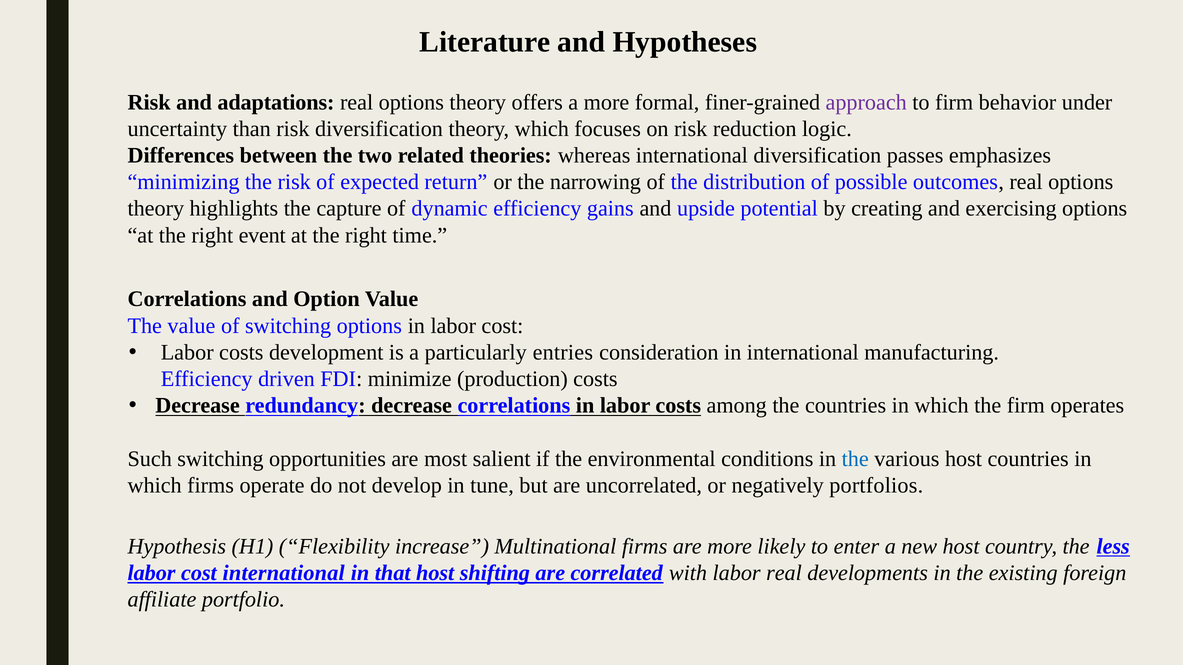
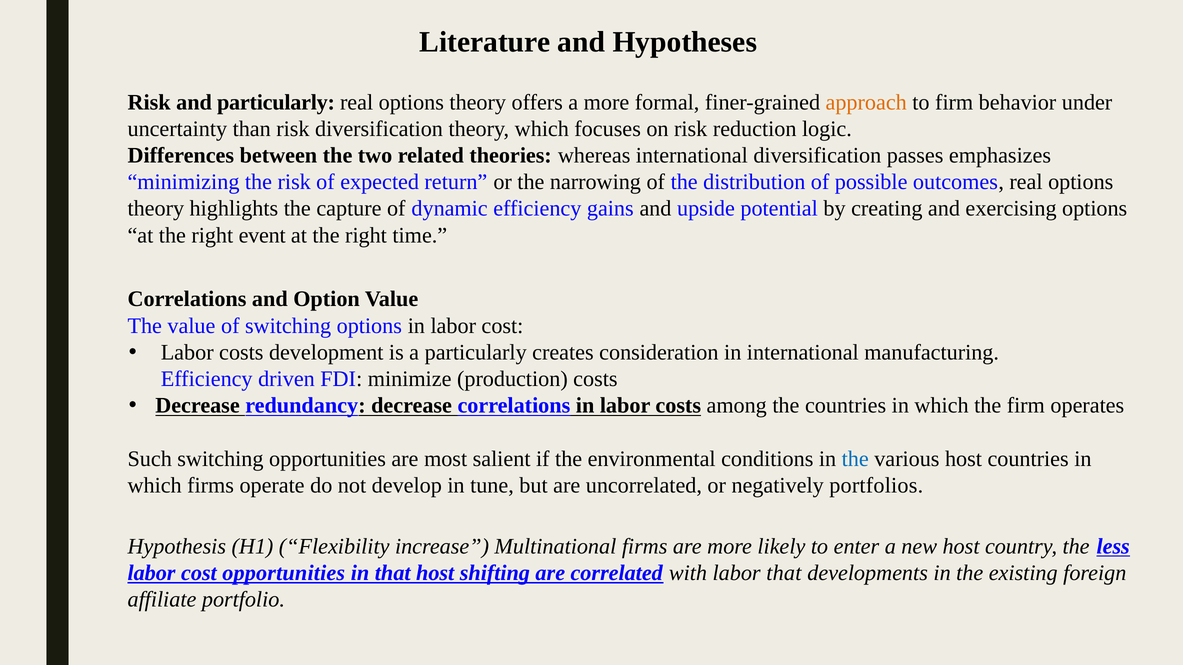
and adaptations: adaptations -> particularly (276, 102)
approach colour: purple -> orange (866, 102)
entries: entries -> creates (563, 353)
cost international: international -> opportunities (284, 573)
labor real: real -> that (784, 573)
